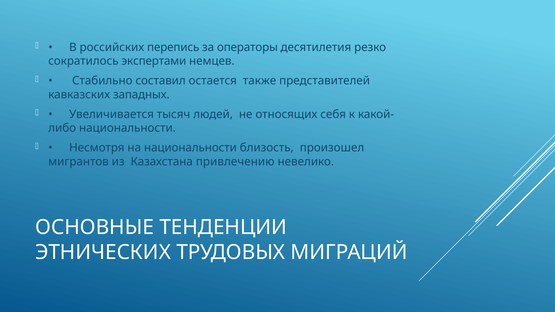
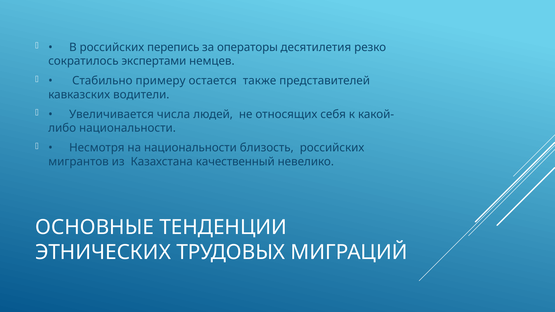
составил: составил -> примеру (161, 81)
западных: западных -> водители (141, 95)
тысяч: тысяч -> числа (174, 114)
близость произошел: произошел -> российских (332, 148)
привлечению: привлечению -> качественный (235, 162)
